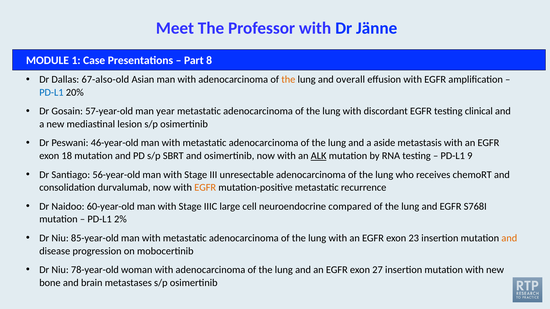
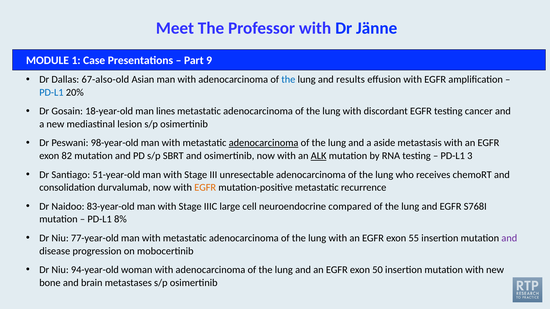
8: 8 -> 9 (209, 60)
the colour: orange -> blue (288, 80)
overall: overall -> results (350, 80)
57-year-old: 57-year-old -> 18-year-old (109, 111)
year: year -> lines (166, 111)
clinical: clinical -> cancer (479, 111)
46-year-old: 46-year-old -> 98-year-old (115, 143)
adenocarcinoma underline: none -> present (264, 143)
18: 18 -> 82 (67, 156)
9: 9 -> 3 (470, 156)
56-year-old: 56-year-old -> 51-year-old (116, 175)
60-year-old: 60-year-old -> 83-year-old (111, 207)
2%: 2% -> 8% (120, 220)
85-year-old: 85-year-old -> 77-year-old (95, 238)
23: 23 -> 55 (414, 238)
and colour: orange -> purple (509, 238)
78-year-old: 78-year-old -> 94-year-old (95, 270)
27: 27 -> 50 (378, 270)
